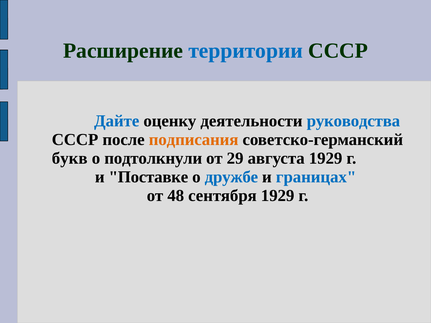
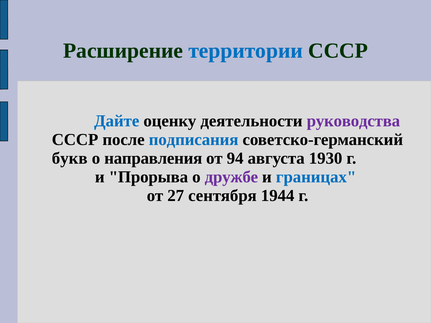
руководства colour: blue -> purple (353, 121)
подписания colour: orange -> blue (194, 140)
подтолкнули: подтолкнули -> направления (153, 159)
29: 29 -> 94 (235, 159)
августа 1929: 1929 -> 1930 (326, 159)
Поставке: Поставке -> Прорыва (148, 177)
дружбе colour: blue -> purple (231, 177)
48: 48 -> 27 (176, 196)
сентября 1929: 1929 -> 1944 (278, 196)
